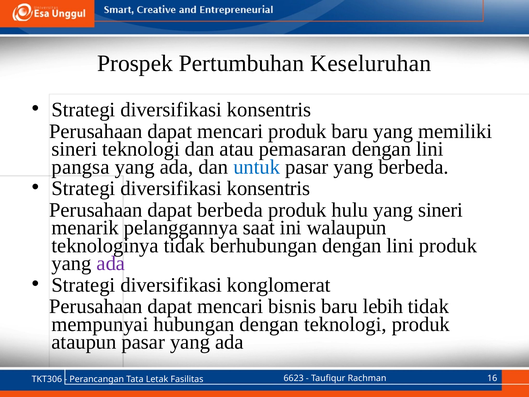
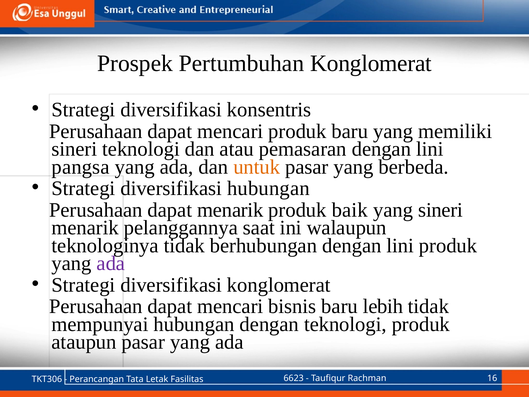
Pertumbuhan Keseluruhan: Keseluruhan -> Konglomerat (371, 63)
untuk colour: blue -> orange (257, 167)
konsentris: konsentris -> hubungan (268, 188)
dapat berbeda: berbeda -> menarik (230, 210)
hulu: hulu -> baik (350, 210)
